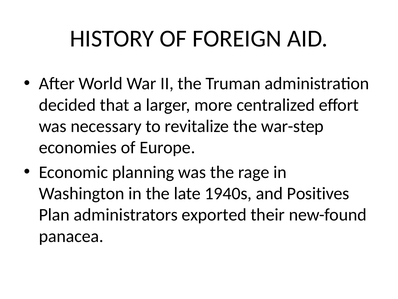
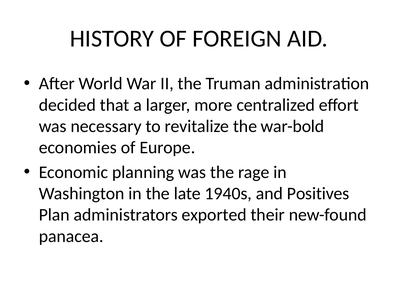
war-step: war-step -> war-bold (292, 126)
